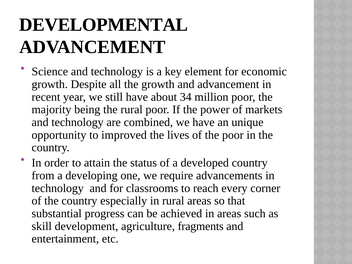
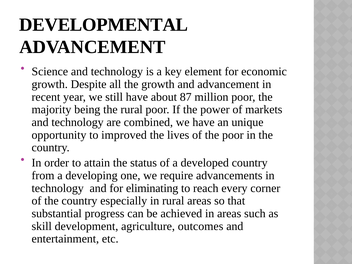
34: 34 -> 87 (186, 97)
classrooms: classrooms -> eliminating (152, 188)
fragments: fragments -> outcomes (201, 226)
